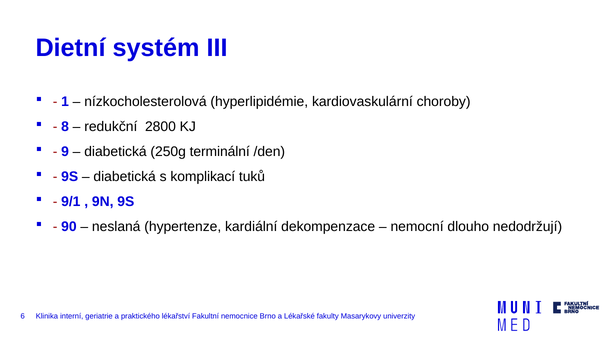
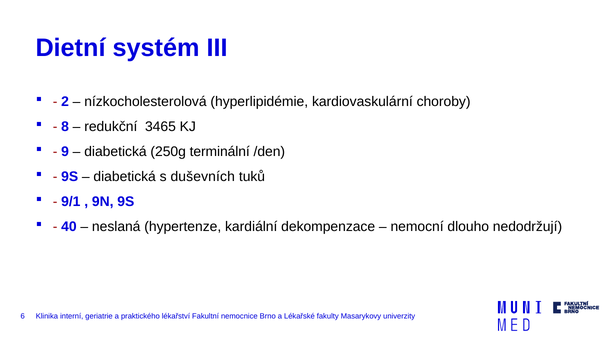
1: 1 -> 2 (65, 102)
2800: 2800 -> 3465 (160, 127)
komplikací: komplikací -> duševních (203, 177)
90: 90 -> 40 (69, 227)
